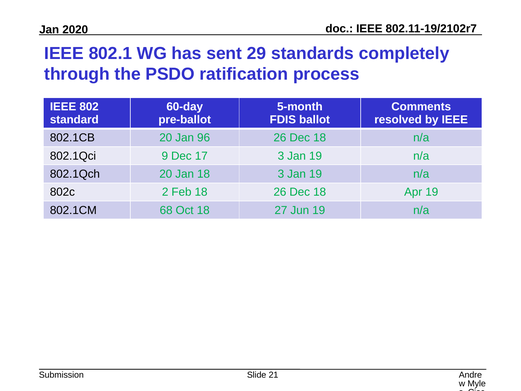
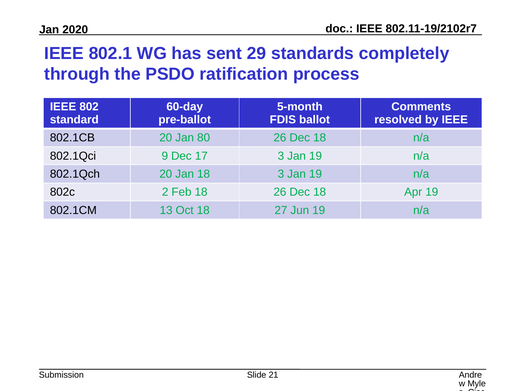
96: 96 -> 80 (204, 138)
68: 68 -> 13 (166, 210)
